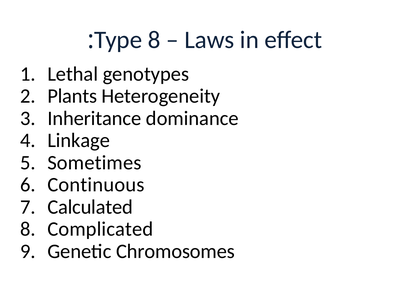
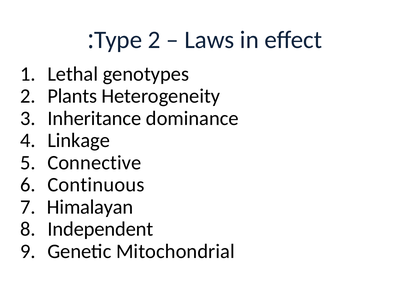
Type 8: 8 -> 2 (154, 40)
Sometimes: Sometimes -> Connective (94, 162)
Calculated: Calculated -> Himalayan (90, 207)
Complicated: Complicated -> Independent (100, 229)
Chromosomes: Chromosomes -> Mitochondrial (175, 251)
